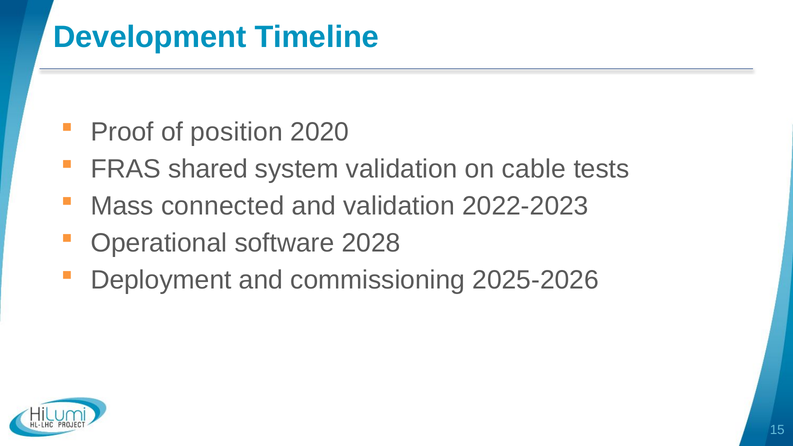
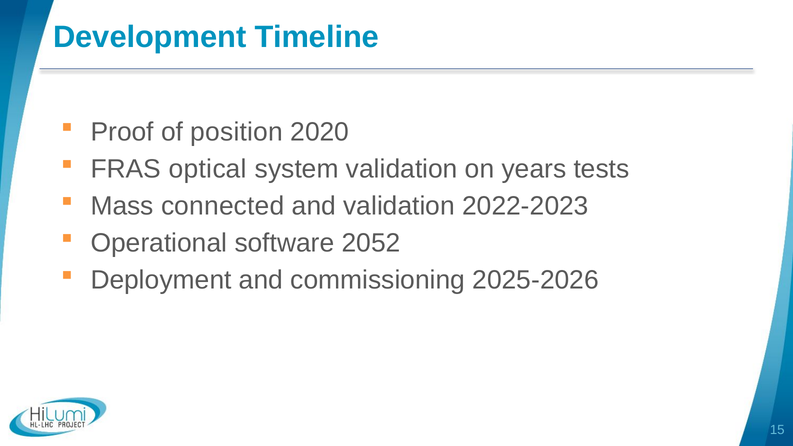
shared: shared -> optical (208, 169)
cable: cable -> years (534, 169)
2028: 2028 -> 2052 (371, 243)
